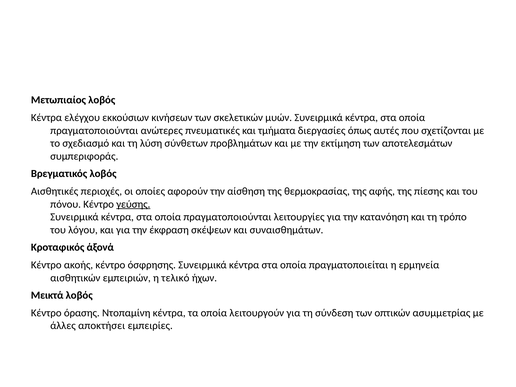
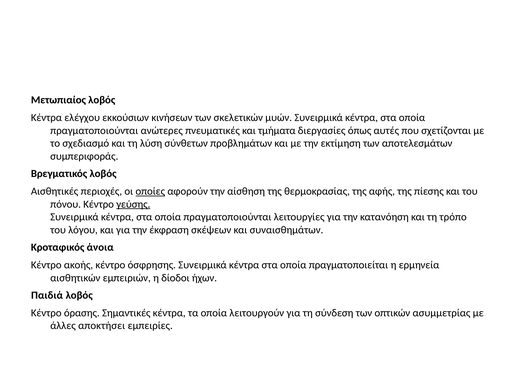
οποίες underline: none -> present (150, 191)
άξονά: άξονά -> άνοια (100, 247)
τελικό: τελικό -> δίοδοι (175, 278)
Μεικτά: Μεικτά -> Παιδιά (47, 295)
Ντοπαμίνη: Ντοπαμίνη -> Σημαντικές (126, 313)
